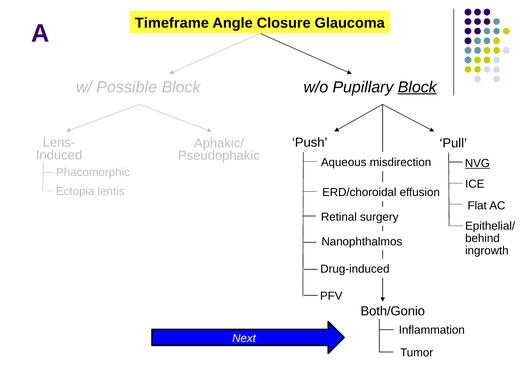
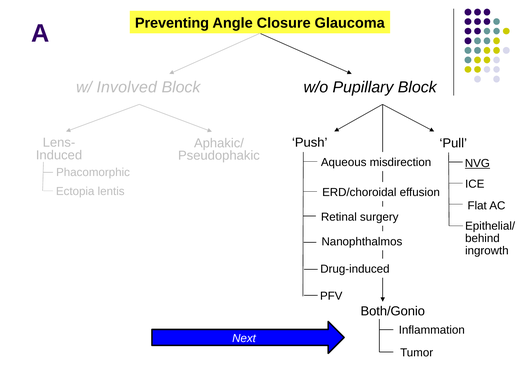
Timeframe: Timeframe -> Preventing (172, 23)
Possible: Possible -> Involved (127, 87)
Block underline: present -> none (417, 87)
